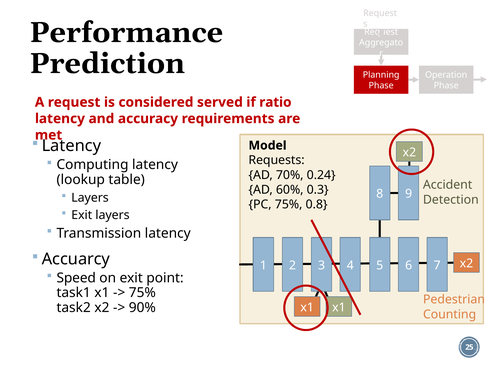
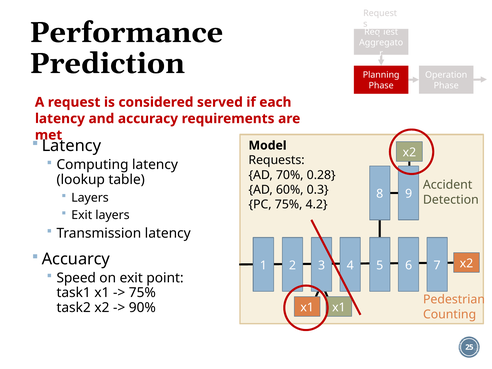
ratio: ratio -> each (275, 102)
0.24: 0.24 -> 0.28 (321, 175)
0.8: 0.8 -> 4.2 (317, 204)
